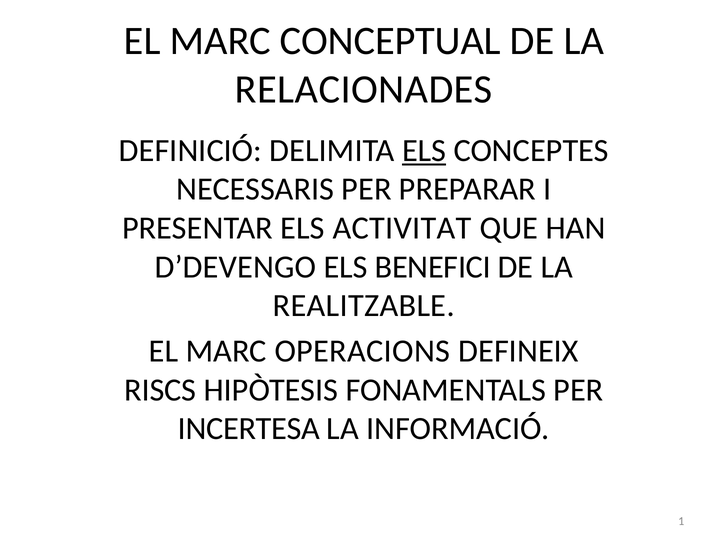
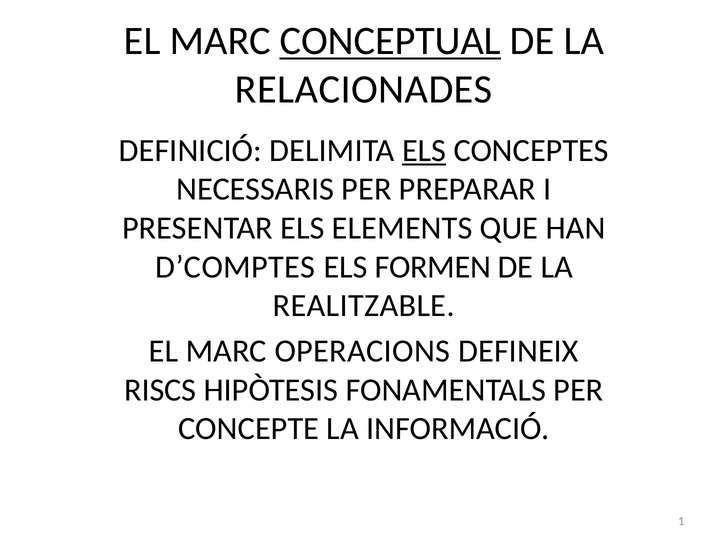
CONCEPTUAL underline: none -> present (390, 41)
ACTIVITAT: ACTIVITAT -> ELEMENTS (402, 228)
D’DEVENGO: D’DEVENGO -> D’COMPTES (235, 267)
BENEFICI: BENEFICI -> FORMEN (433, 267)
INCERTESA: INCERTESA -> CONCEPTE (249, 429)
